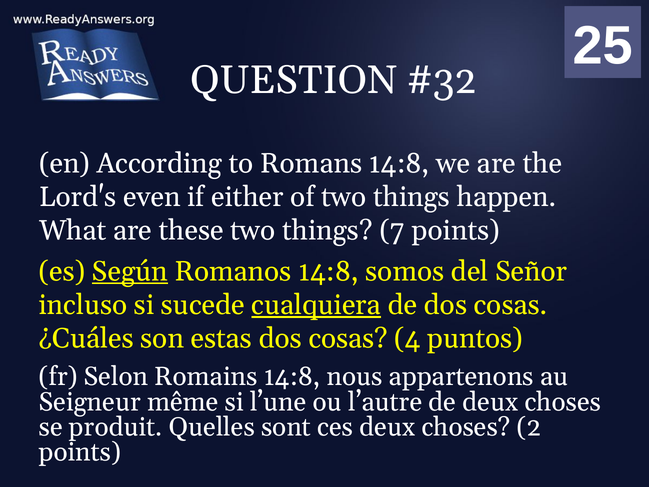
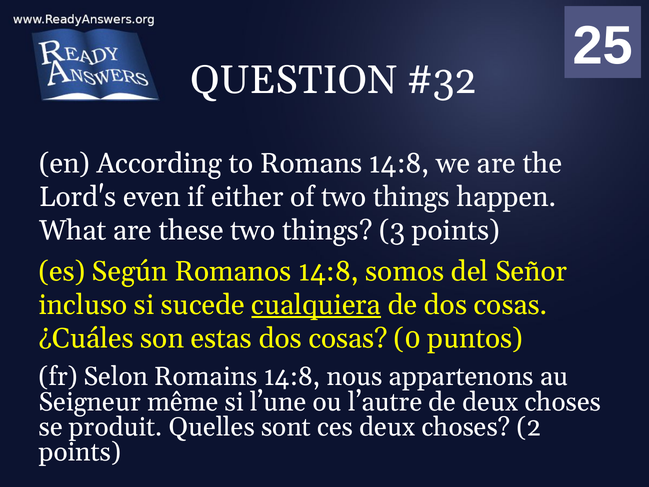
7: 7 -> 3 (392, 231)
Según underline: present -> none (130, 271)
4: 4 -> 0 (408, 338)
